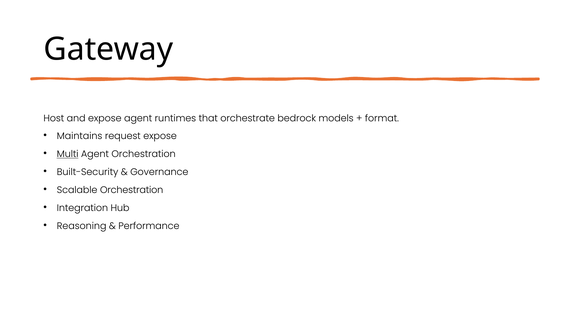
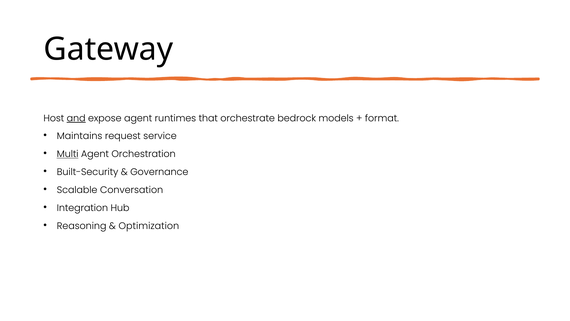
and underline: none -> present (76, 118)
request expose: expose -> service (160, 136)
Scalable Orchestration: Orchestration -> Conversation (132, 190)
Performance: Performance -> Optimization (149, 226)
